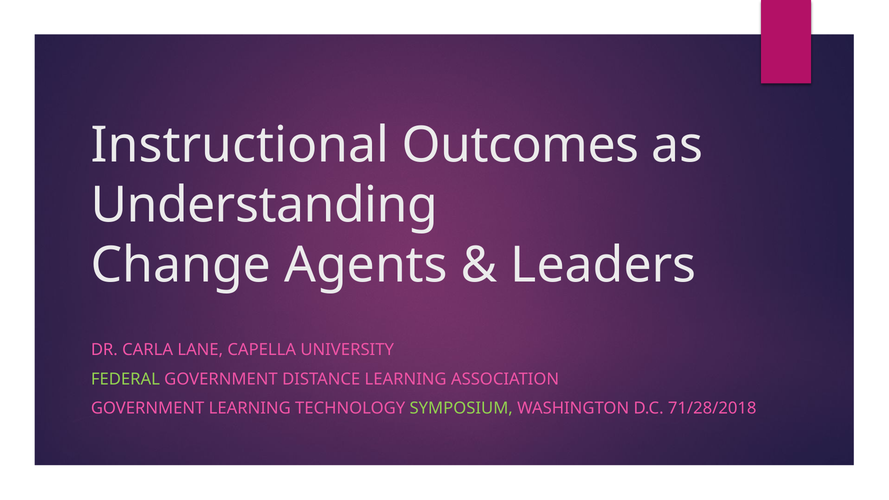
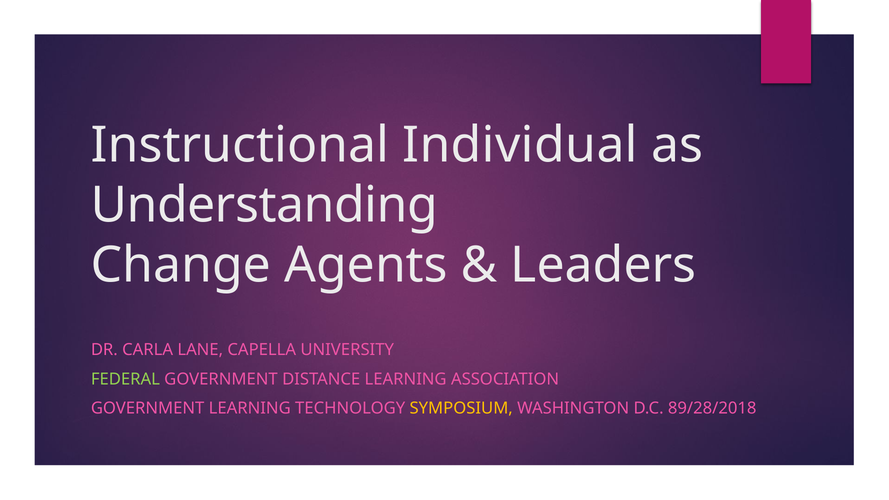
Outcomes: Outcomes -> Individual (520, 145)
SYMPOSIUM colour: light green -> yellow (461, 408)
71/28/2018: 71/28/2018 -> 89/28/2018 (712, 408)
